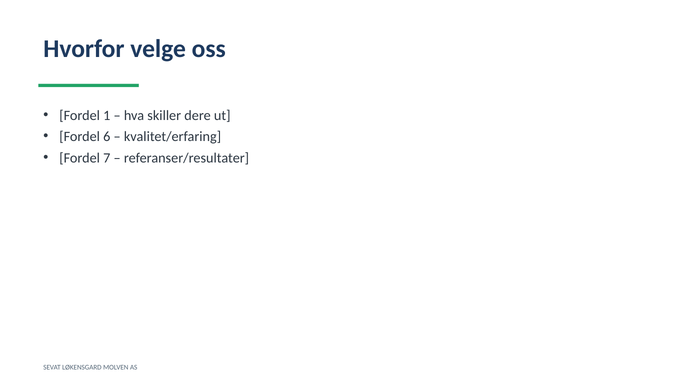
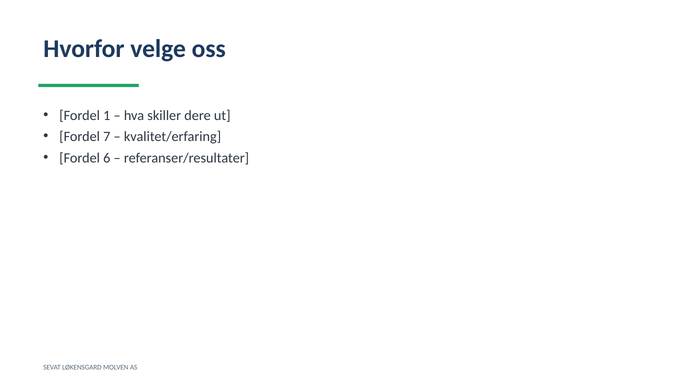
6: 6 -> 7 (107, 137)
7: 7 -> 6 (107, 158)
